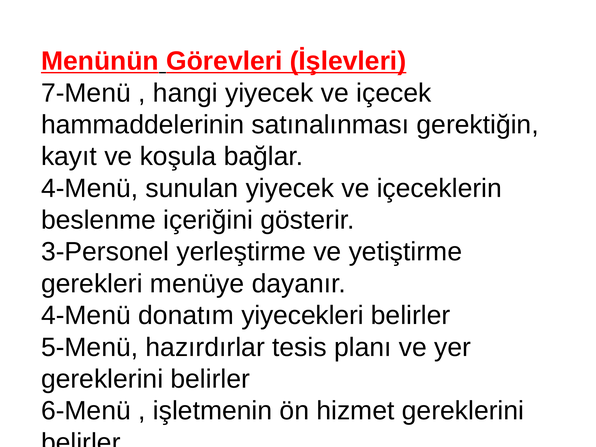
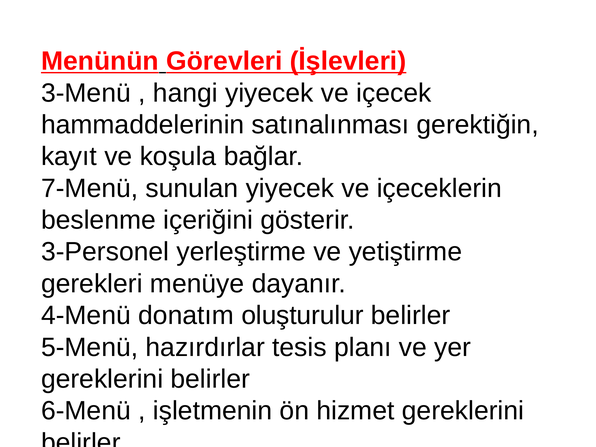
7-Menü: 7-Menü -> 3-Menü (86, 93)
4-Menü: 4-Menü -> 7-Menü (90, 188)
yiyecekleri: yiyecekleri -> oluşturulur (302, 315)
